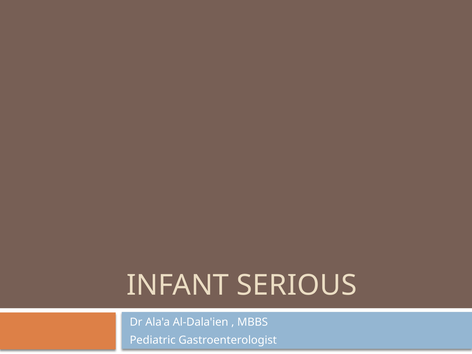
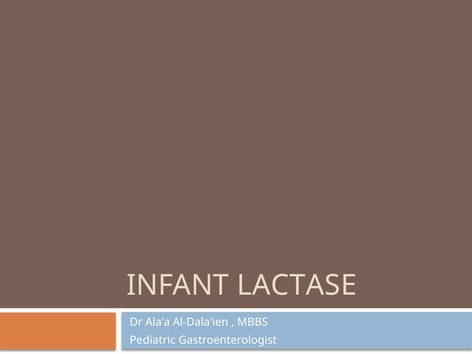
SERIOUS: SERIOUS -> LACTASE (297, 285)
